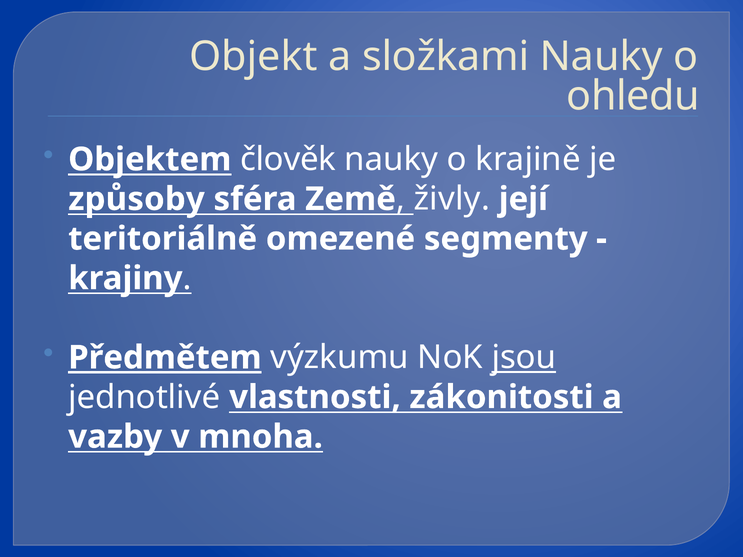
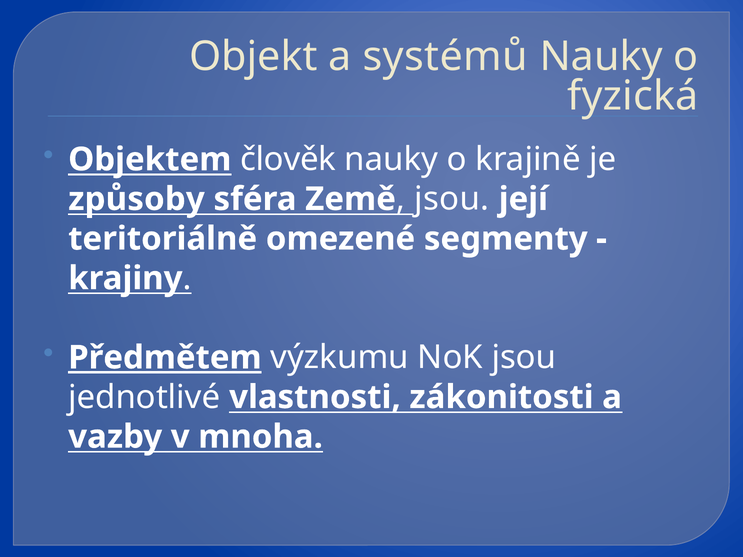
složkami: složkami -> systémů (445, 57)
ohledu: ohledu -> fyzická (633, 96)
živly: živly -> jsou (452, 199)
jsou underline: present -> none (524, 358)
